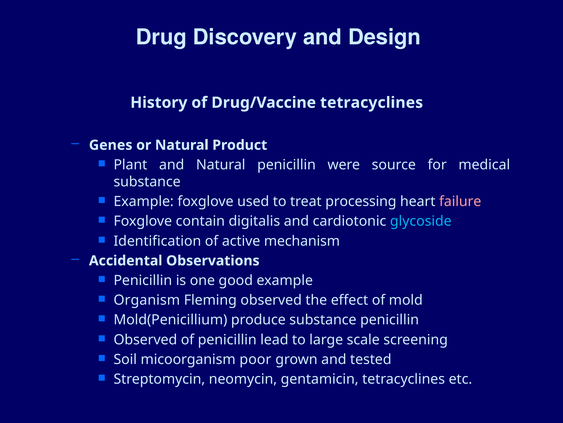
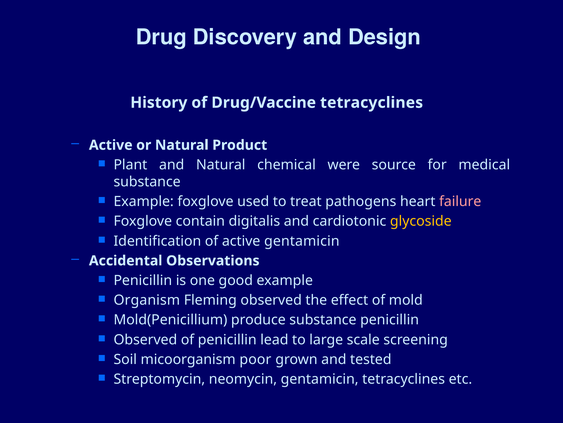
Genes: Genes -> Active (111, 145)
Natural penicillin: penicillin -> chemical (287, 165)
processing: processing -> pathogens (361, 201)
glycoside colour: light blue -> yellow (421, 221)
active mechanism: mechanism -> gentamicin (302, 241)
